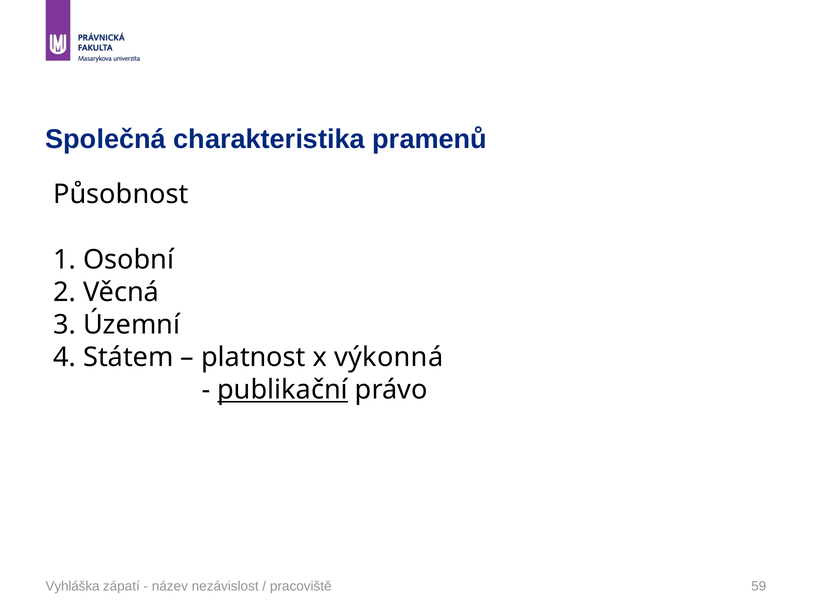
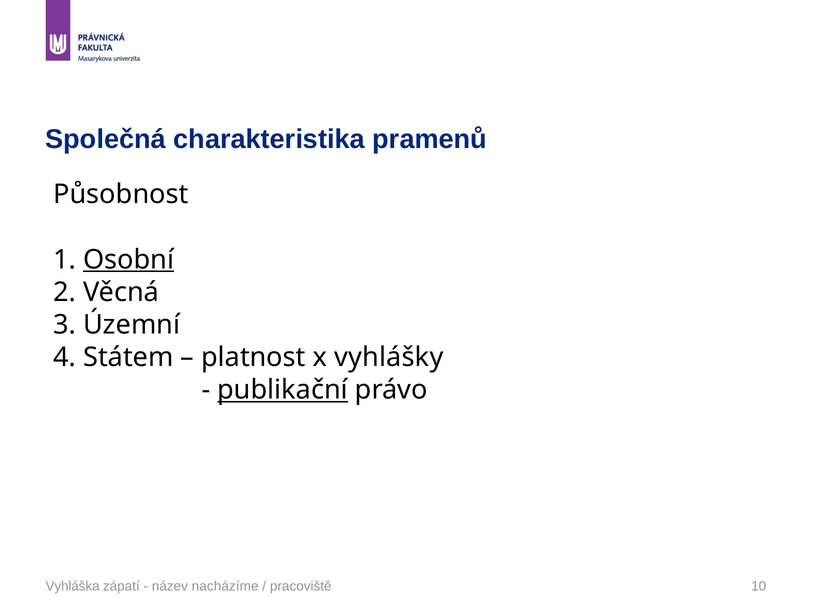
Osobní underline: none -> present (129, 259)
výkonná: výkonná -> vyhlášky (389, 357)
nezávislost: nezávislost -> nacházíme (225, 586)
59: 59 -> 10 (759, 586)
